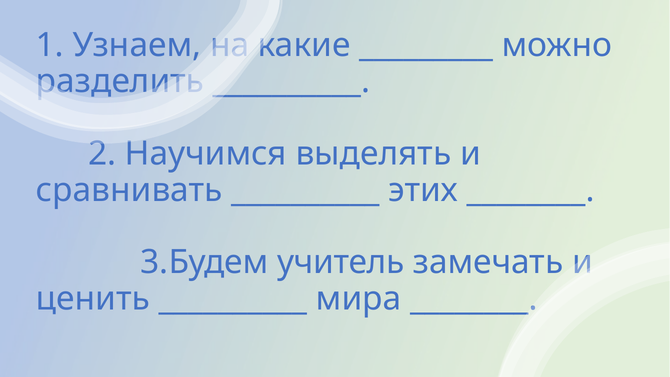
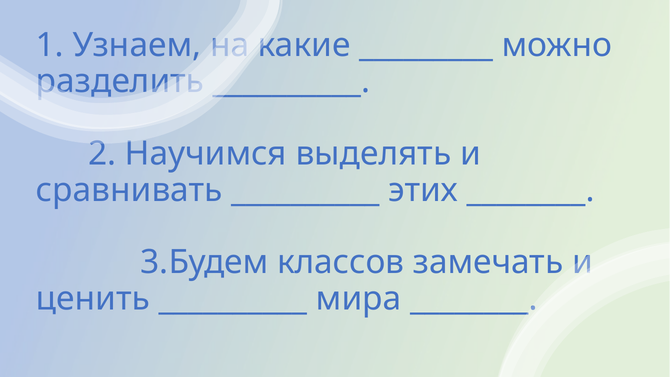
учитель: учитель -> классов (341, 262)
